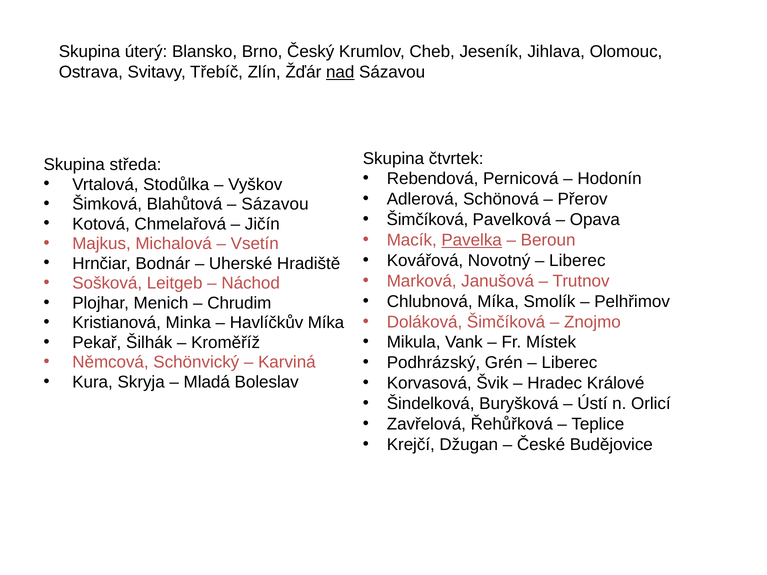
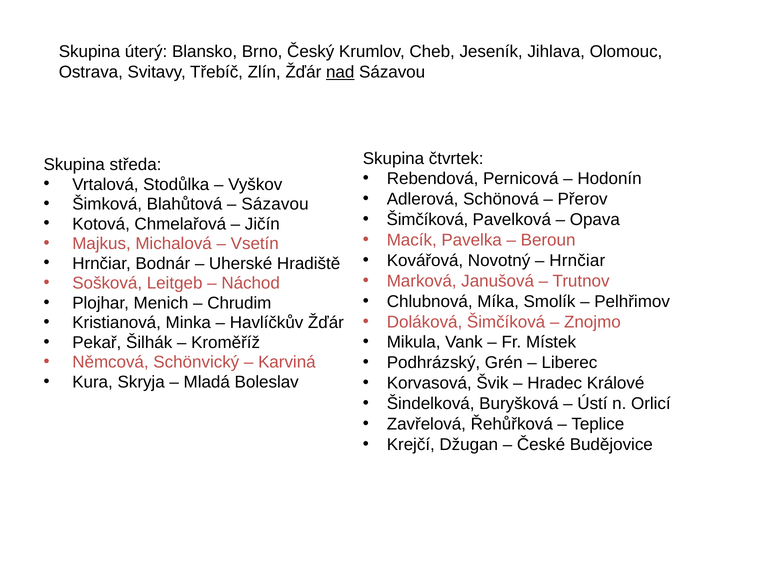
Pavelka underline: present -> none (472, 240)
Liberec: Liberec -> Hrnčiar (577, 261)
Havlíčkův Míka: Míka -> Žďár (326, 323)
